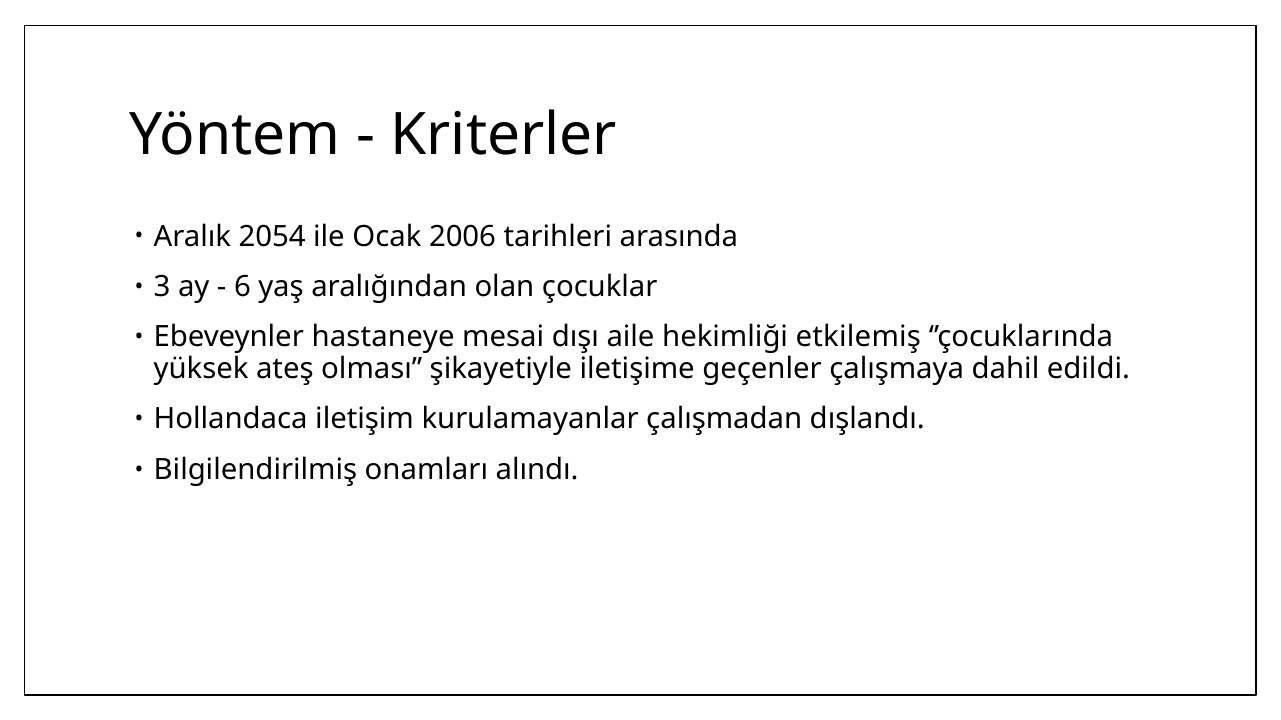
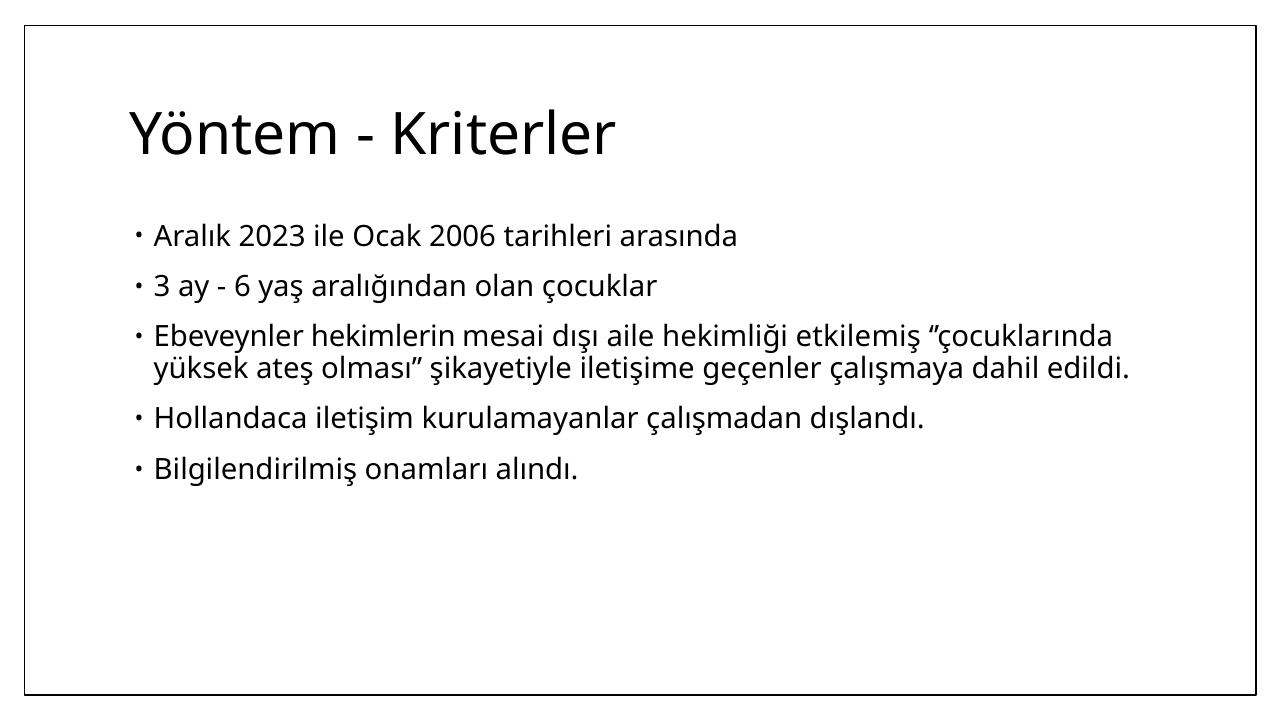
2054: 2054 -> 2023 (272, 237)
hastaneye: hastaneye -> hekimlerin (383, 337)
